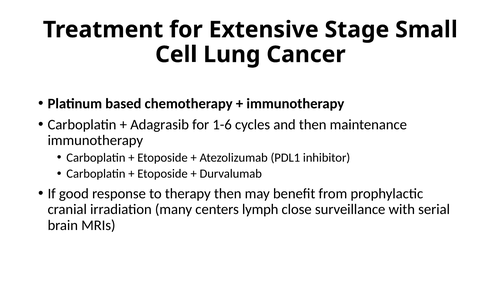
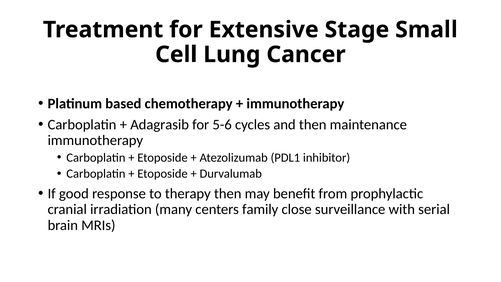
1-6: 1-6 -> 5-6 (222, 124)
lymph: lymph -> family (260, 209)
